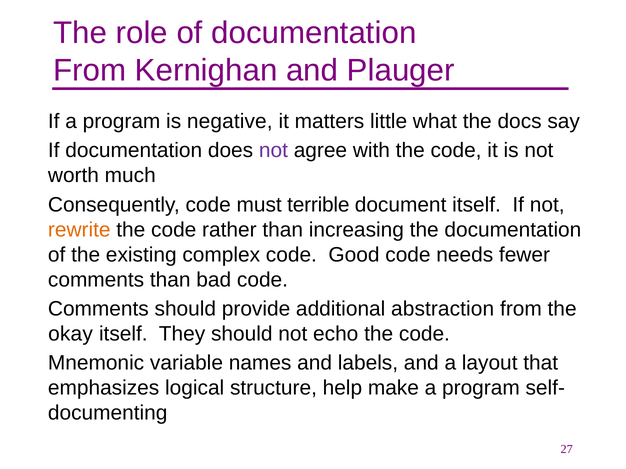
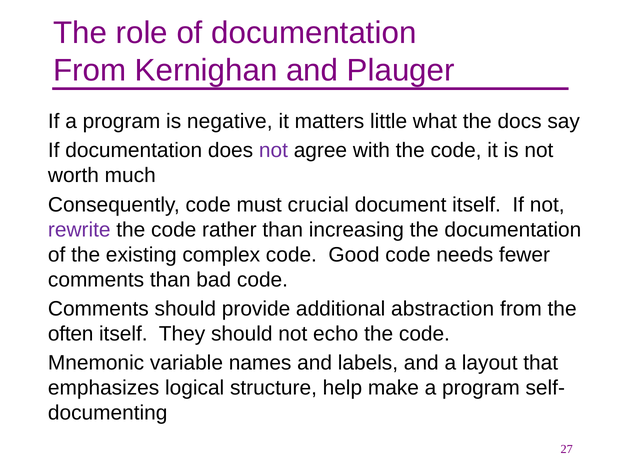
terrible: terrible -> crucial (318, 205)
rewrite colour: orange -> purple (79, 230)
okay: okay -> often (71, 334)
